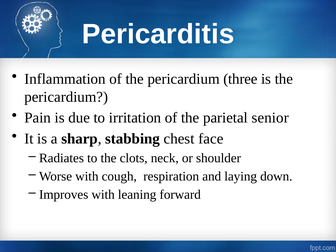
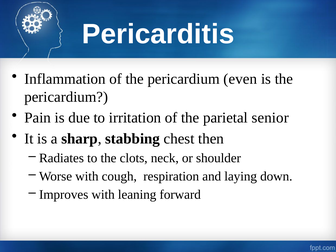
three: three -> even (240, 79)
face: face -> then (211, 139)
